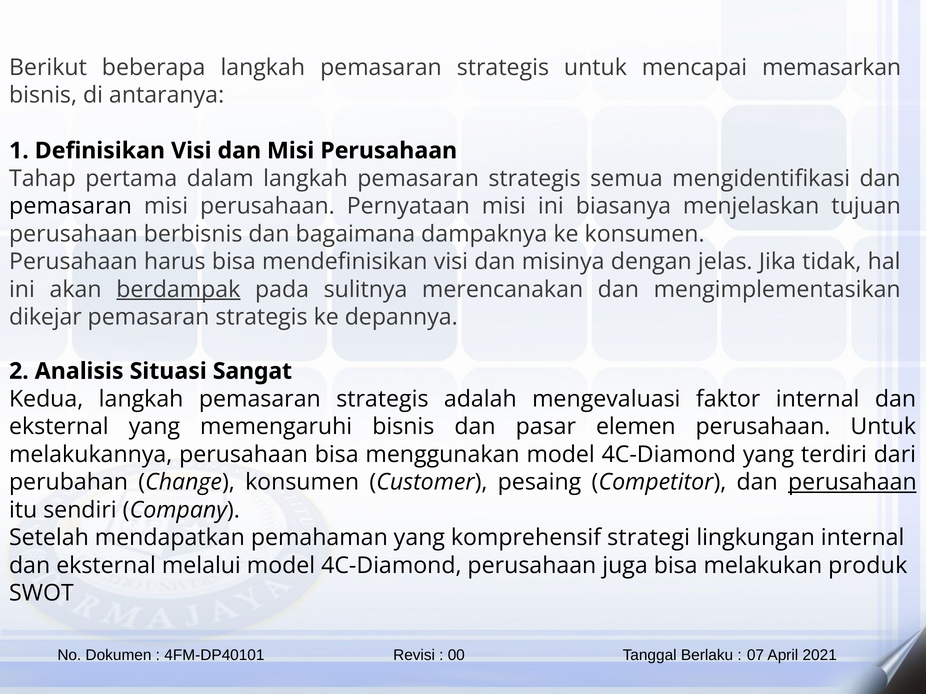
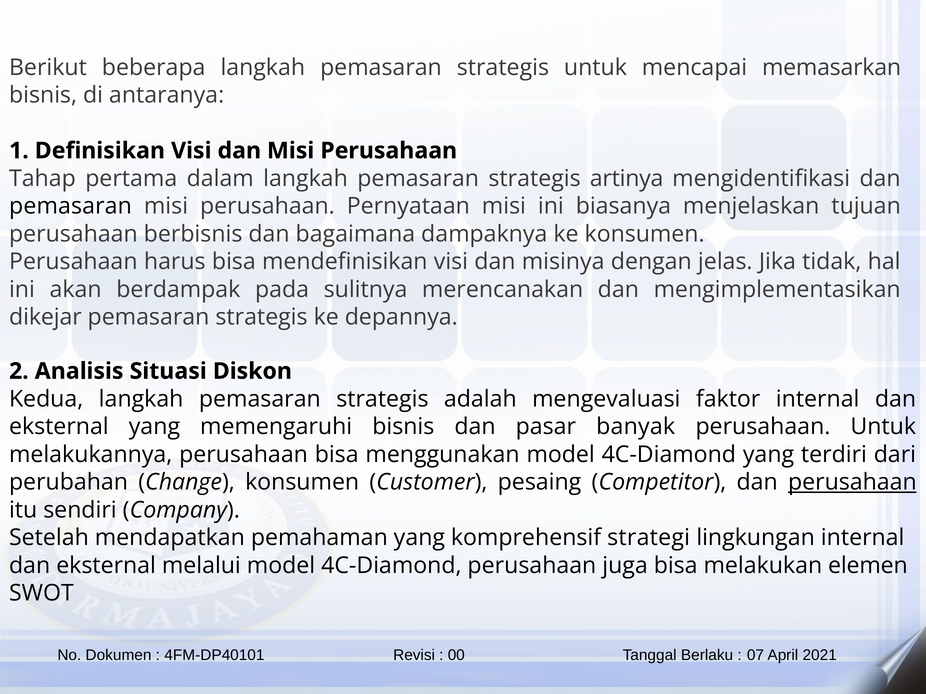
semua: semua -> artinya (627, 179)
berdampak underline: present -> none (178, 290)
Sangat: Sangat -> Diskon (252, 371)
elemen: elemen -> banyak (636, 427)
produk: produk -> elemen (868, 566)
